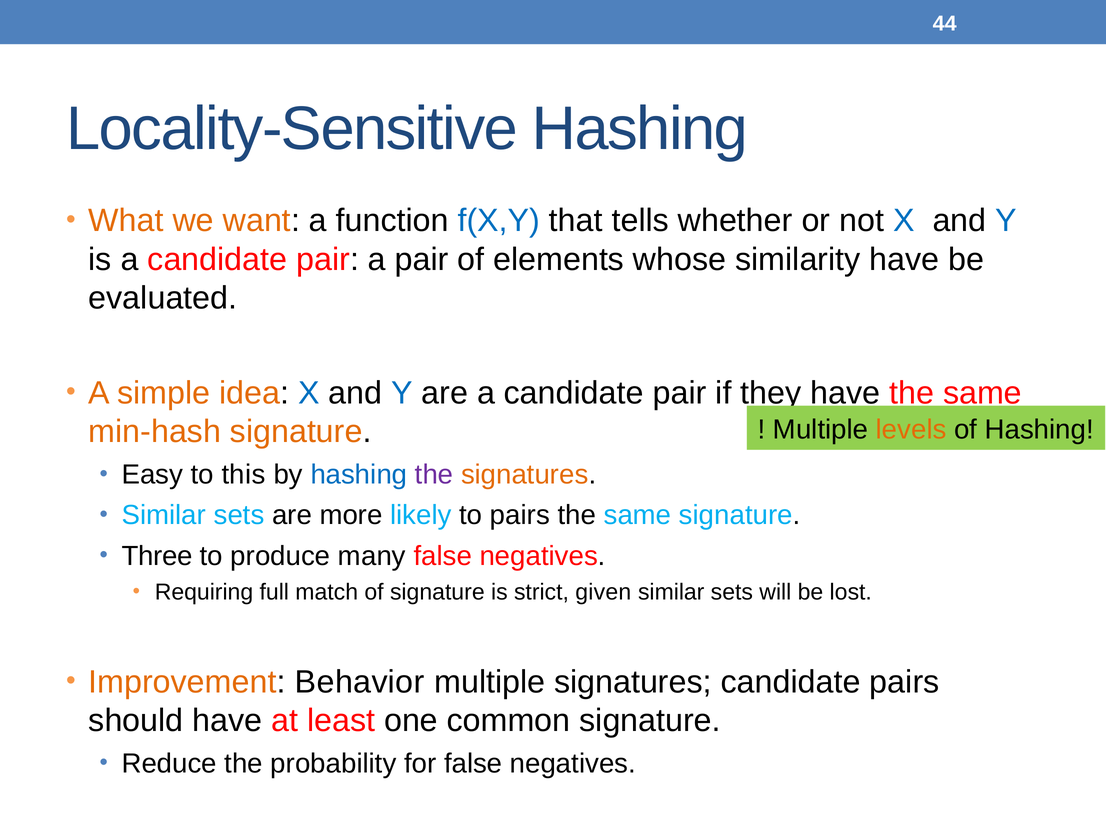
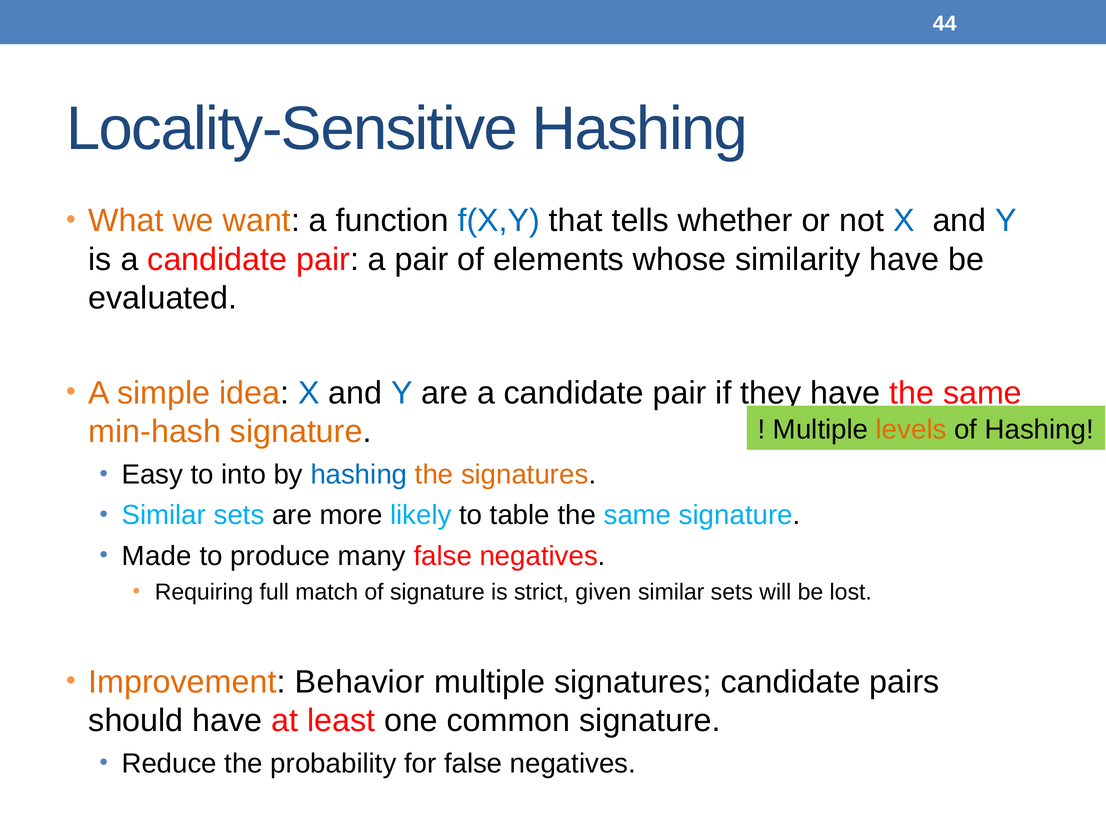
this: this -> into (244, 474)
the colour: purple -> orange (434, 474)
to pairs: pairs -> table (520, 515)
Three: Three -> Made (157, 556)
